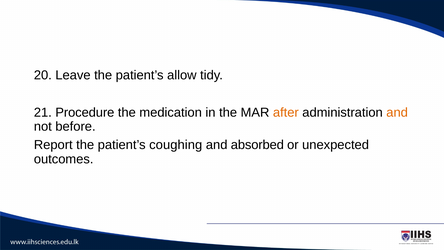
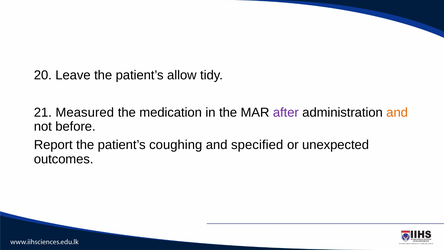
Procedure: Procedure -> Measured (85, 112)
after colour: orange -> purple (286, 112)
absorbed: absorbed -> specified (257, 145)
